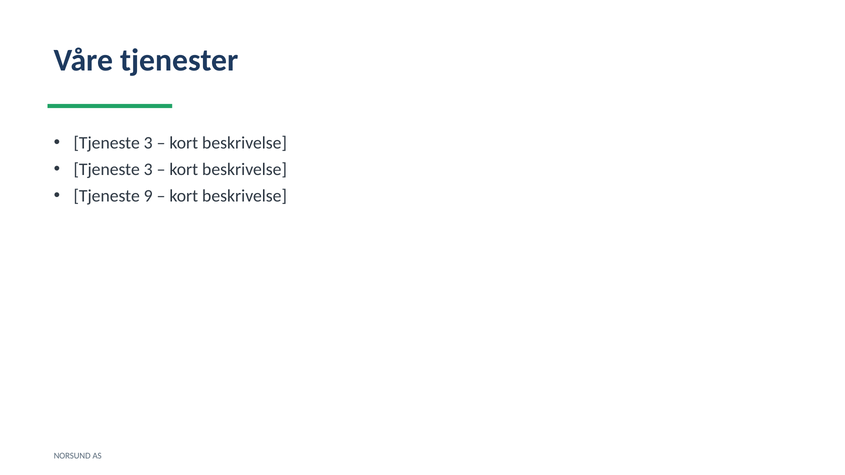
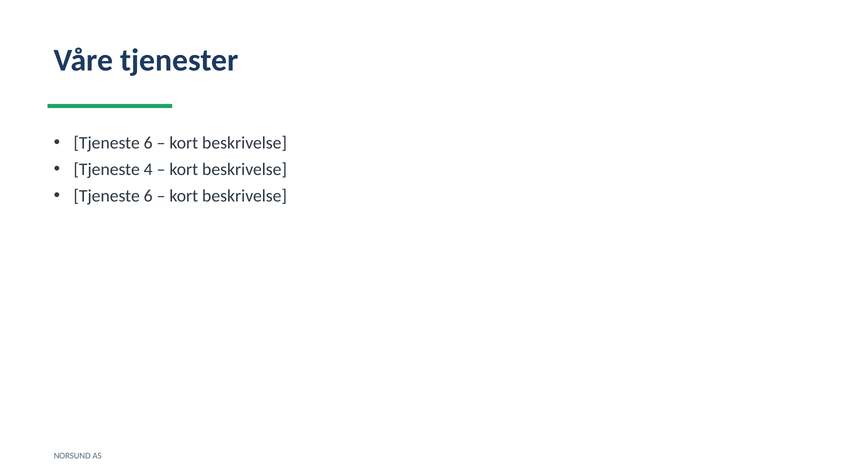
3: 3 -> 6 (148, 143)
3: 3 -> 4 (148, 170)
9: 9 -> 6 (148, 196)
